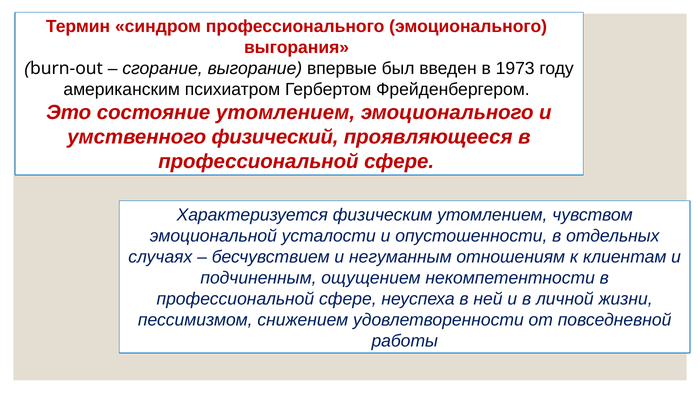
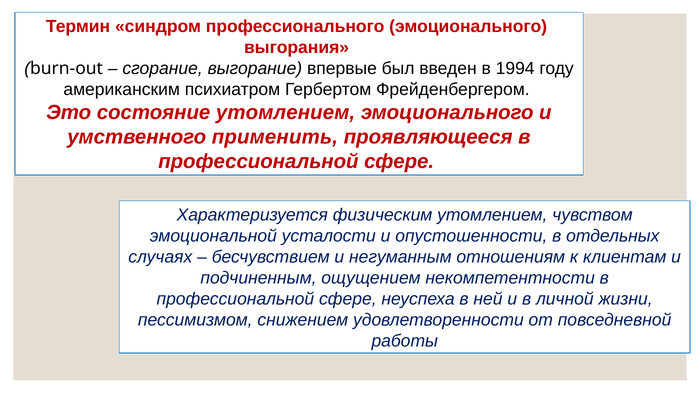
1973: 1973 -> 1994 (515, 68)
физический: физический -> применить (275, 137)
